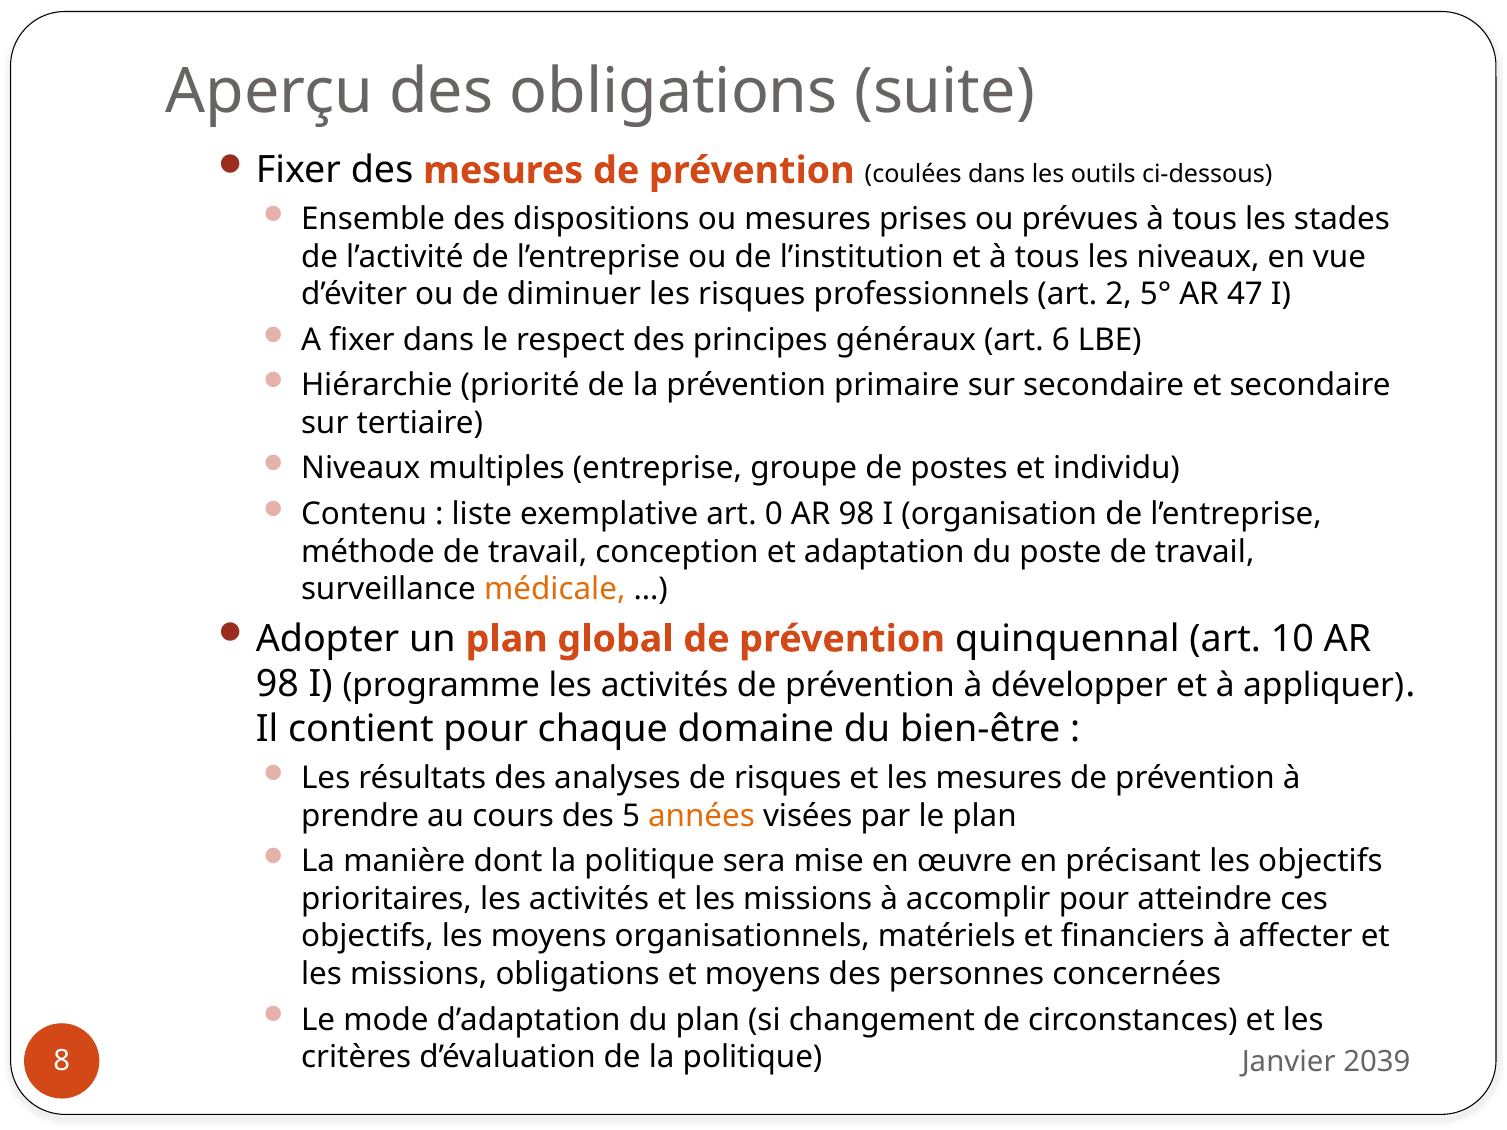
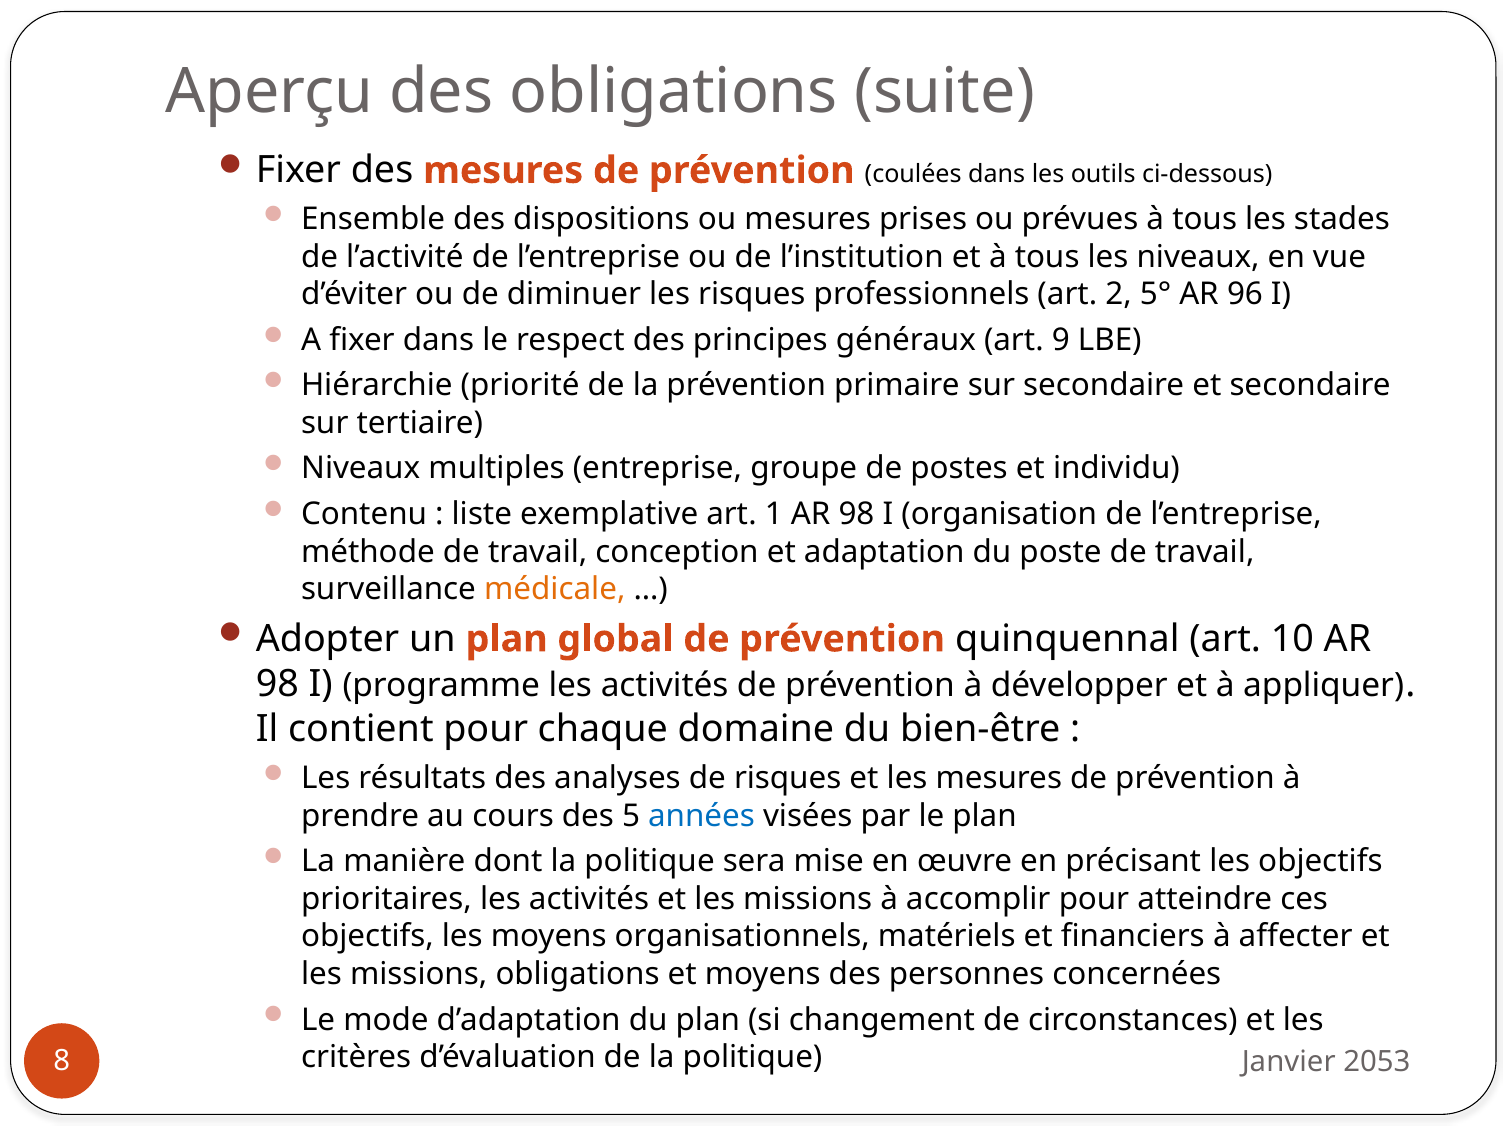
47: 47 -> 96 (1245, 295)
6: 6 -> 9 (1061, 340)
0: 0 -> 1 (774, 514)
années colour: orange -> blue (701, 816)
2039: 2039 -> 2053 (1377, 1062)
